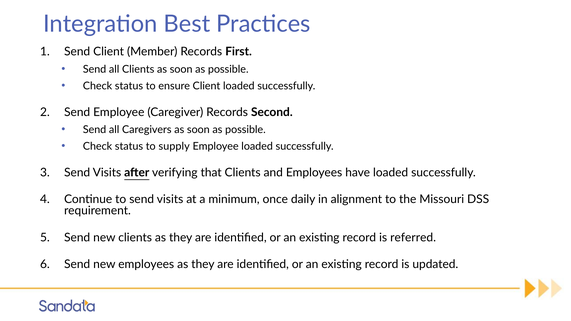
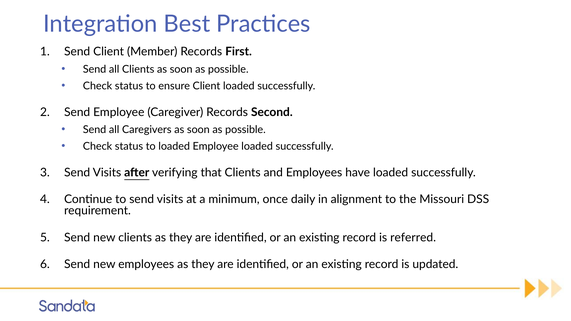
to supply: supply -> loaded (174, 146)
